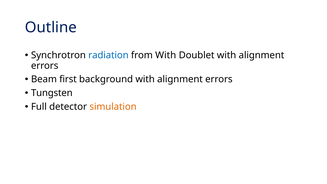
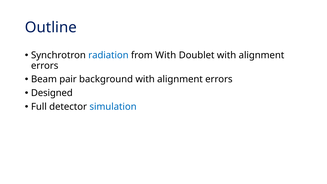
first: first -> pair (68, 79)
Tungsten: Tungsten -> Designed (52, 93)
simulation colour: orange -> blue (113, 107)
